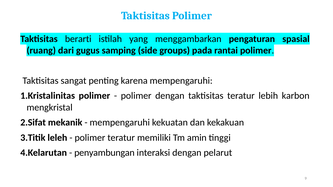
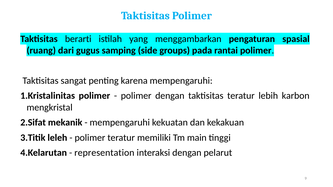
amin: amin -> main (197, 138)
penyambungan: penyambungan -> representation (104, 153)
